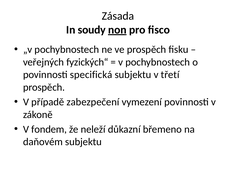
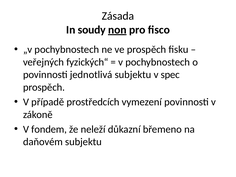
specifická: specifická -> jednotlivá (91, 75)
třetí: třetí -> spec (170, 75)
zabezpečení: zabezpečení -> prostředcích (93, 102)
